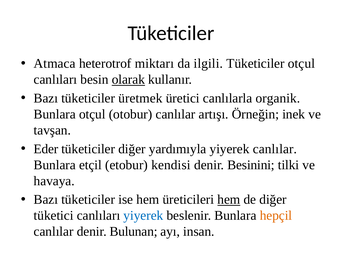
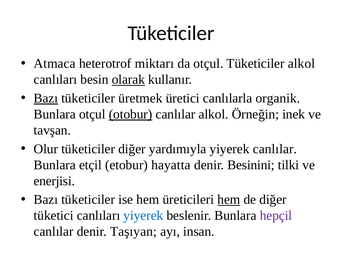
da ilgili: ilgili -> otçul (208, 63)
Tüketiciler otçul: otçul -> alkol (301, 63)
Bazı underline: none -> present (46, 98)
otobur underline: none -> present (131, 114)
canlılar artışı: artışı -> alkol (214, 114)
Eder: Eder -> Olur (46, 149)
kendisi: kendisi -> hayatta (171, 165)
havaya: havaya -> enerjisi (54, 181)
hepçil colour: orange -> purple (276, 215)
Bulunan: Bulunan -> Taşıyan (133, 231)
